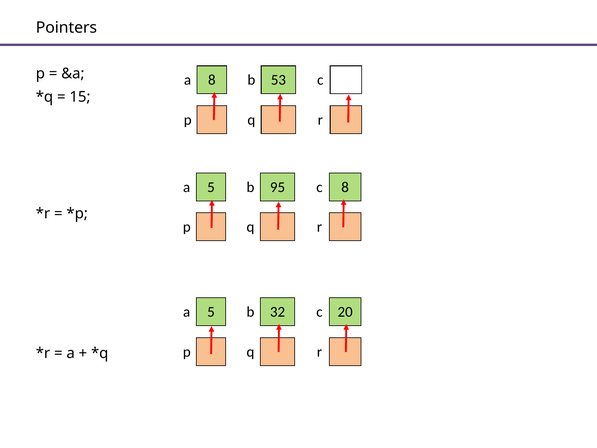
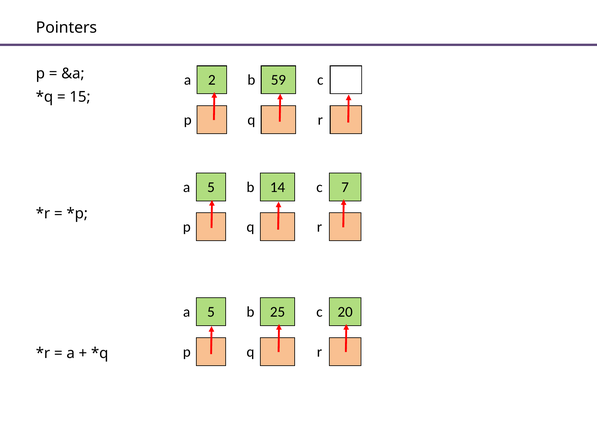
a 8: 8 -> 2 (212, 80)
53: 53 -> 59 (278, 80)
95: 95 -> 14 (278, 187)
c 8: 8 -> 7 (345, 187)
32: 32 -> 25 (278, 312)
